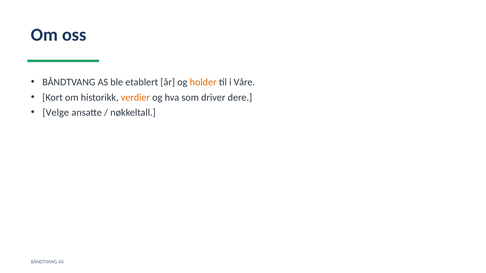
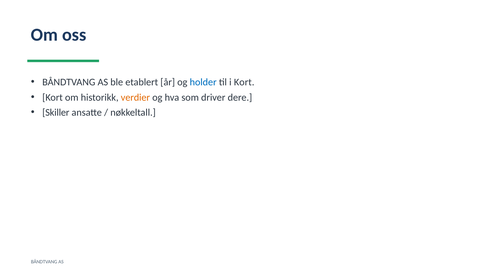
holder colour: orange -> blue (203, 82)
i Våre: Våre -> Kort (244, 82)
Velge: Velge -> Skiller (56, 113)
